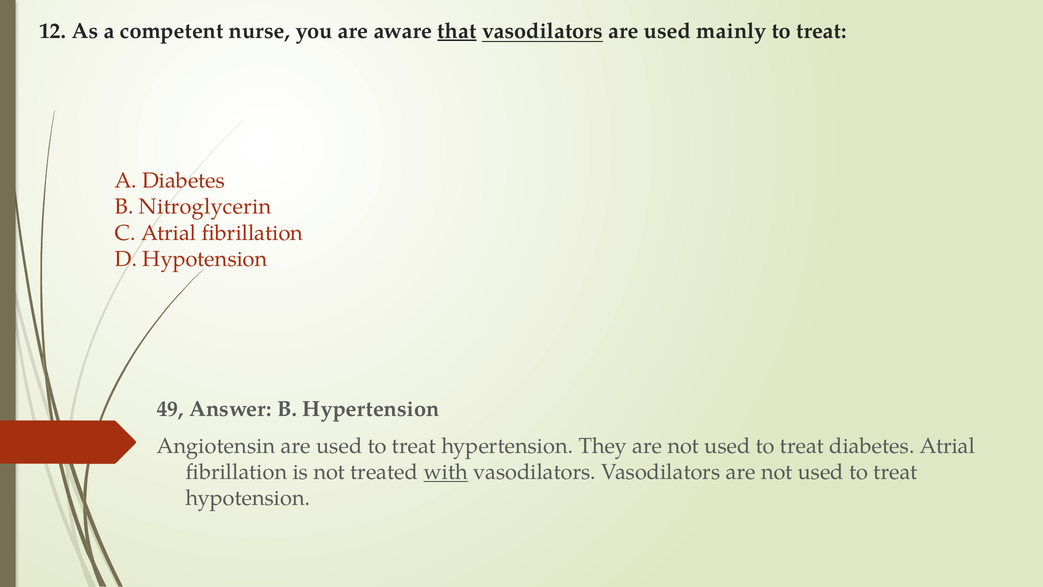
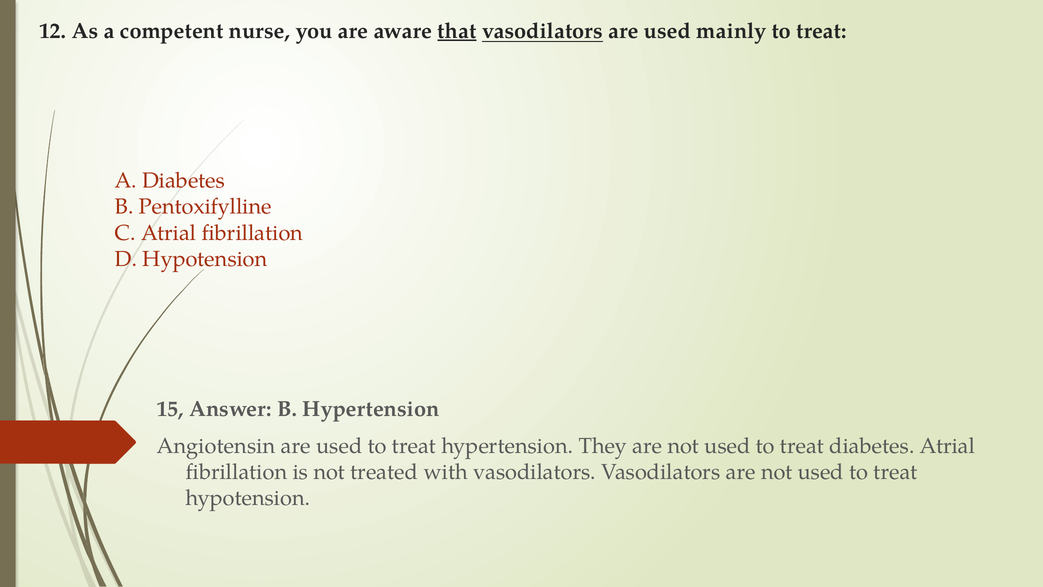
Nitroglycerin: Nitroglycerin -> Pentoxifylline (205, 207)
49: 49 -> 15 (170, 409)
with underline: present -> none (446, 472)
